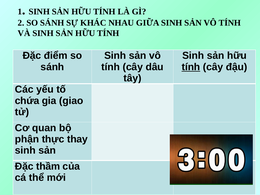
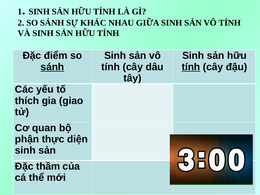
sánh underline: none -> present (52, 67)
chứa: chứa -> thích (27, 101)
thay: thay -> diện (77, 139)
